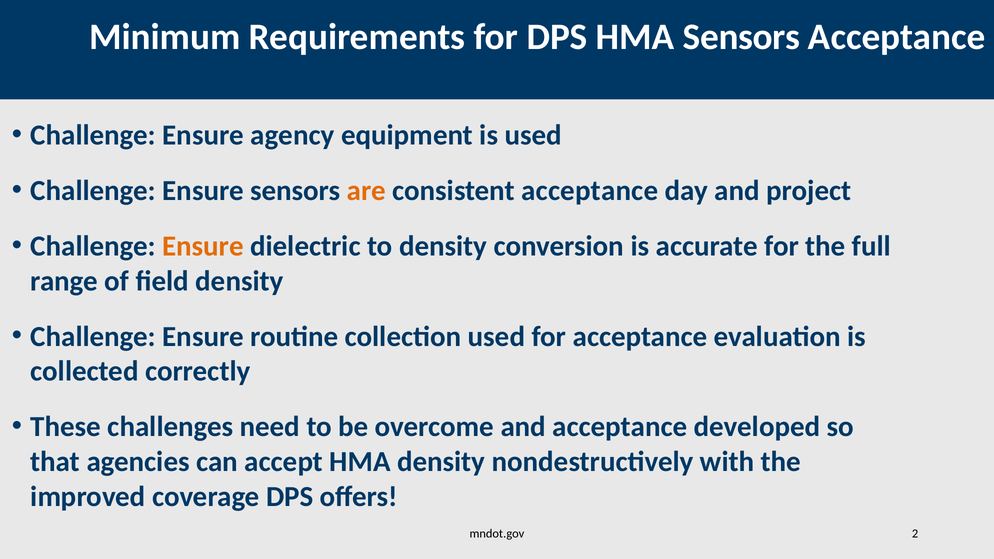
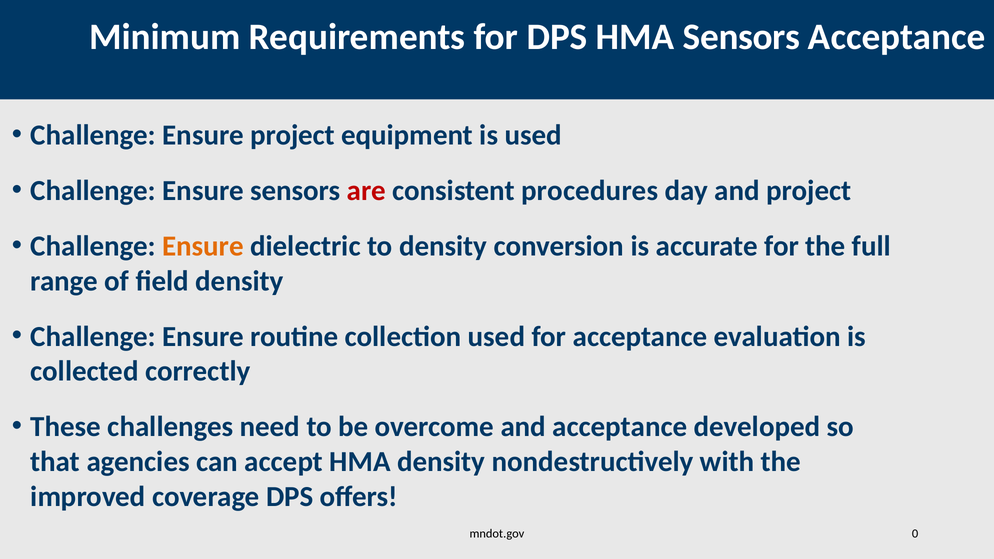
Ensure agency: agency -> project (292, 135)
are colour: orange -> red (366, 191)
consistent acceptance: acceptance -> procedures (590, 191)
2: 2 -> 0 (915, 534)
